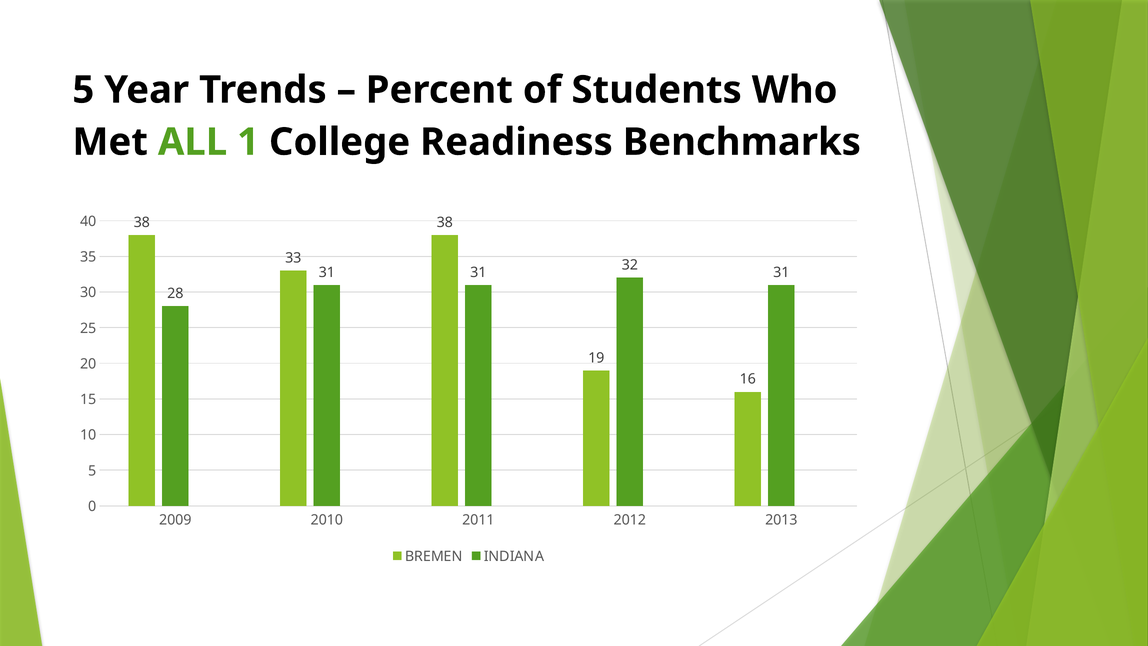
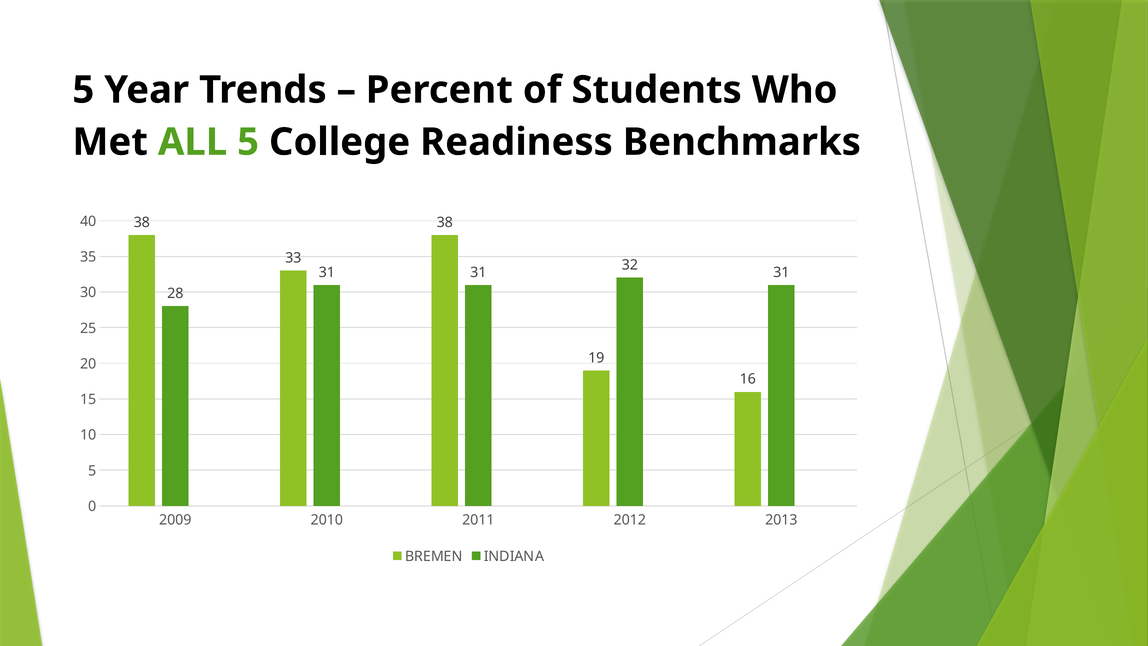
ALL 1: 1 -> 5 (248, 142)
